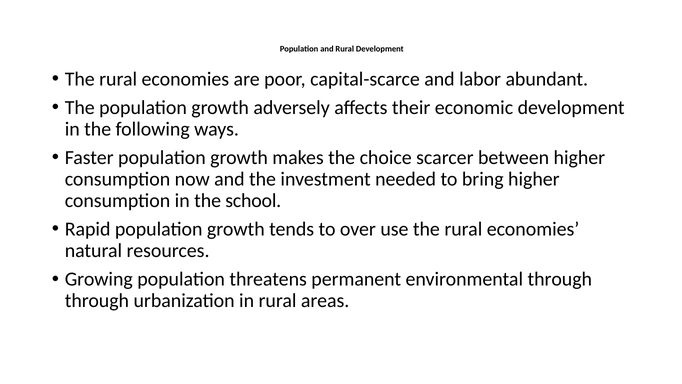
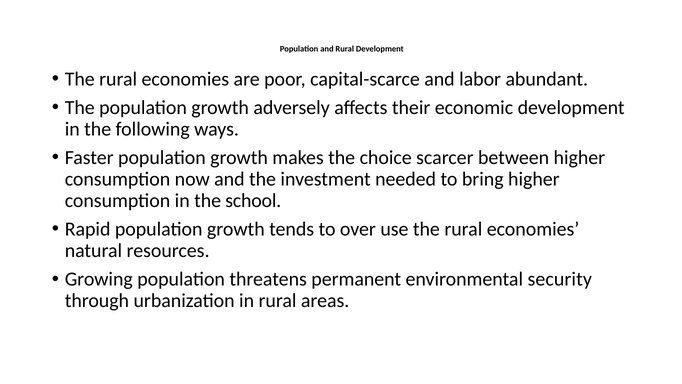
environmental through: through -> security (560, 279)
